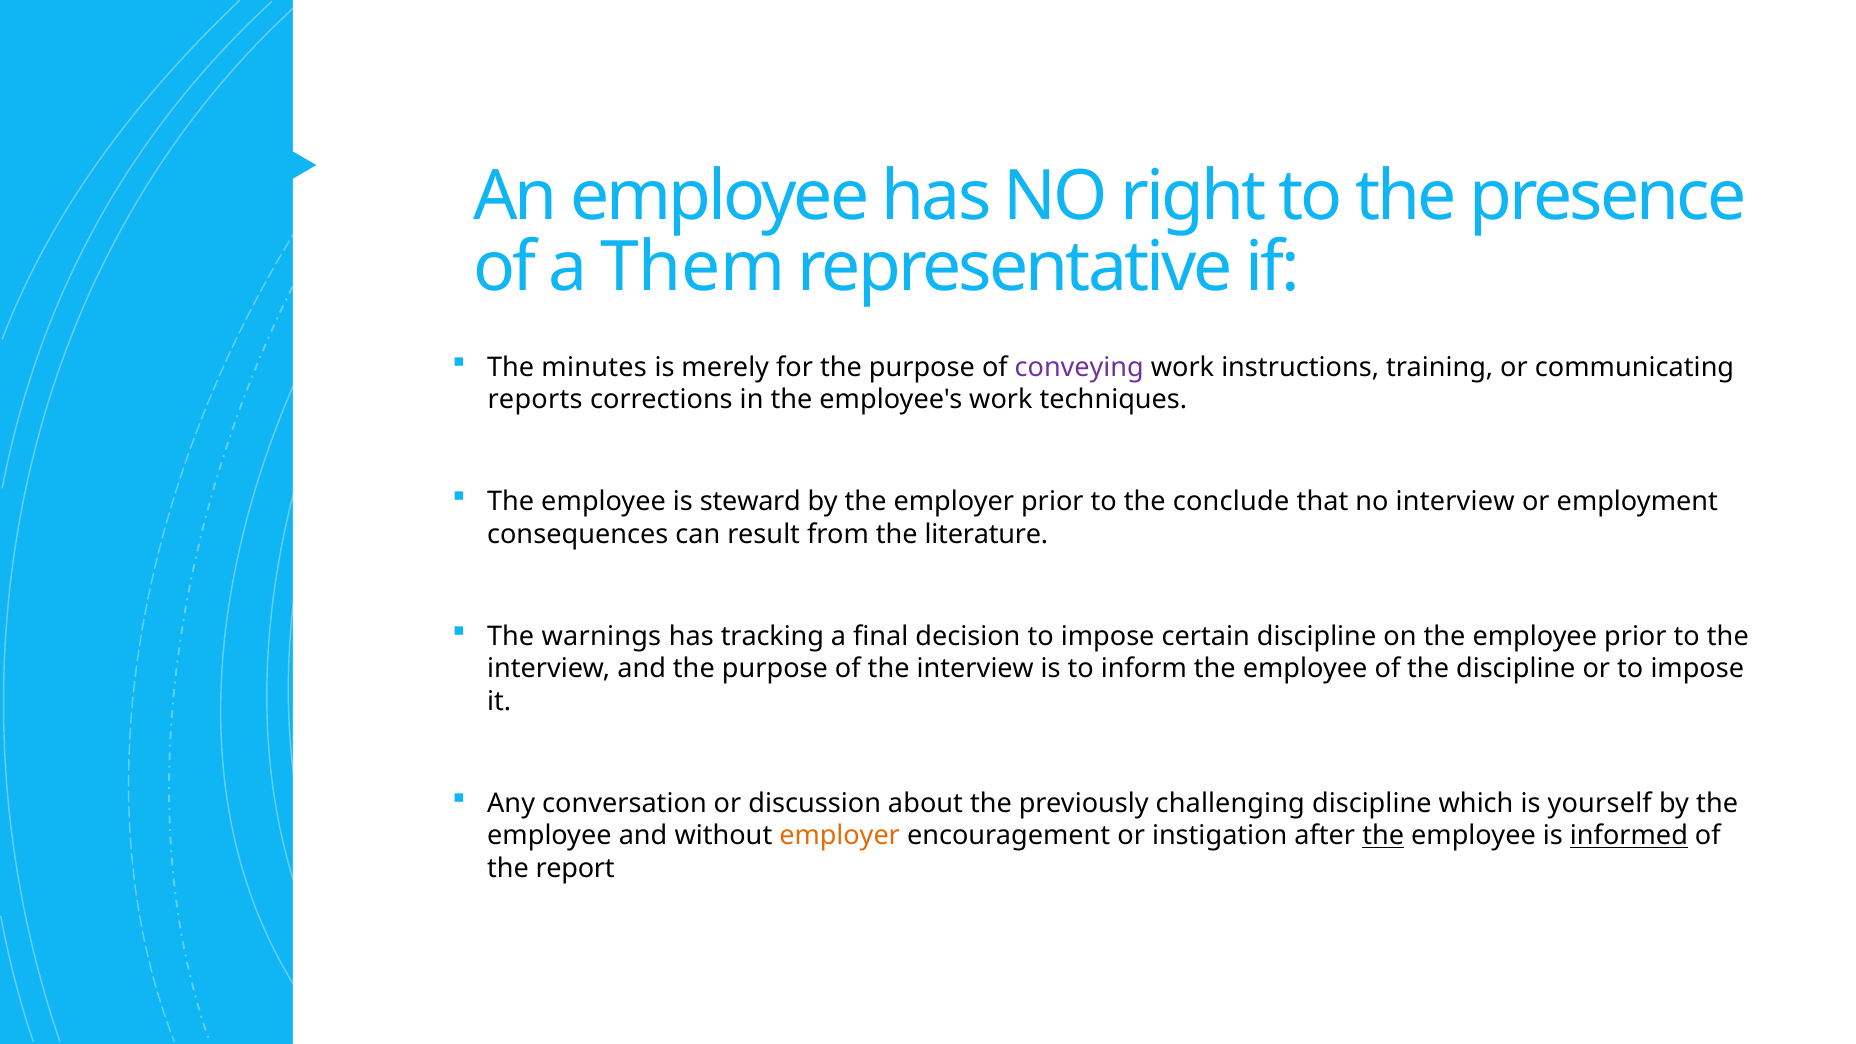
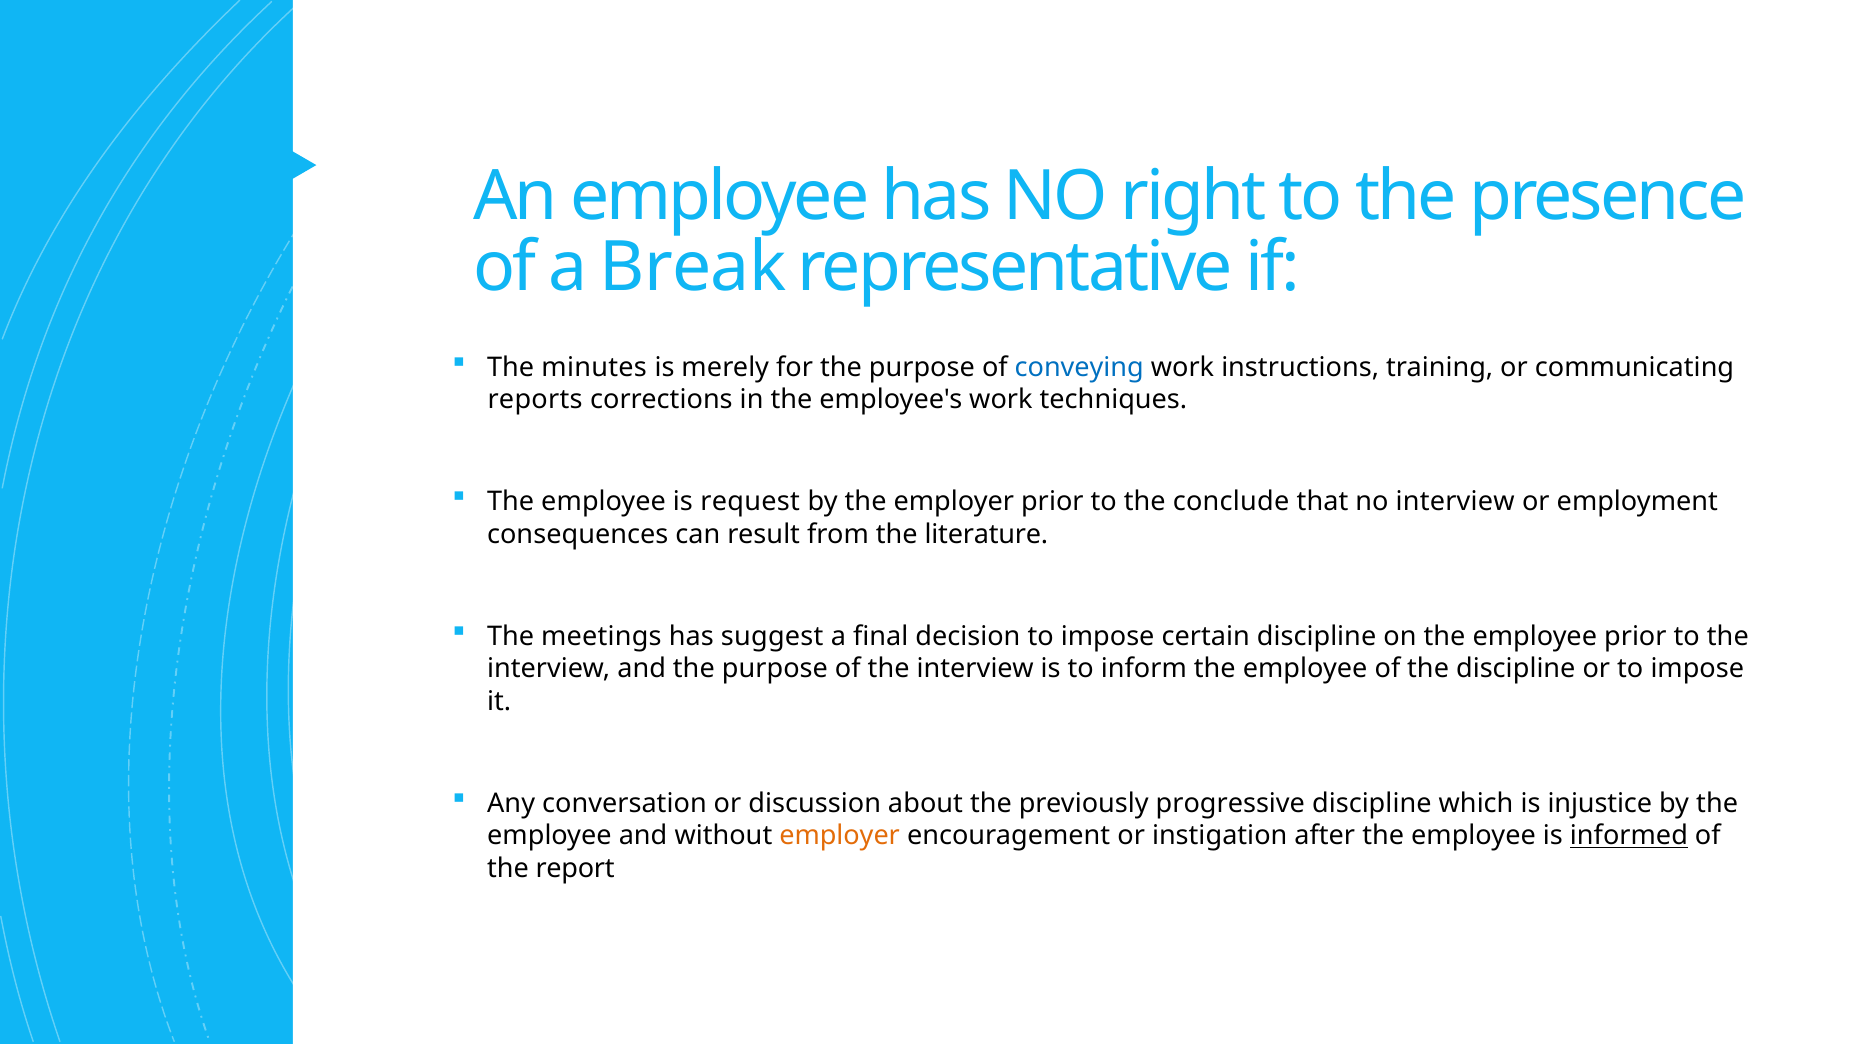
Them: Them -> Break (693, 268)
conveying colour: purple -> blue (1079, 367)
steward: steward -> request (750, 502)
warnings: warnings -> meetings (601, 637)
tracking: tracking -> suggest (772, 637)
challenging: challenging -> progressive (1230, 804)
yourself: yourself -> injustice (1600, 804)
the underline: present -> none (1383, 836)
